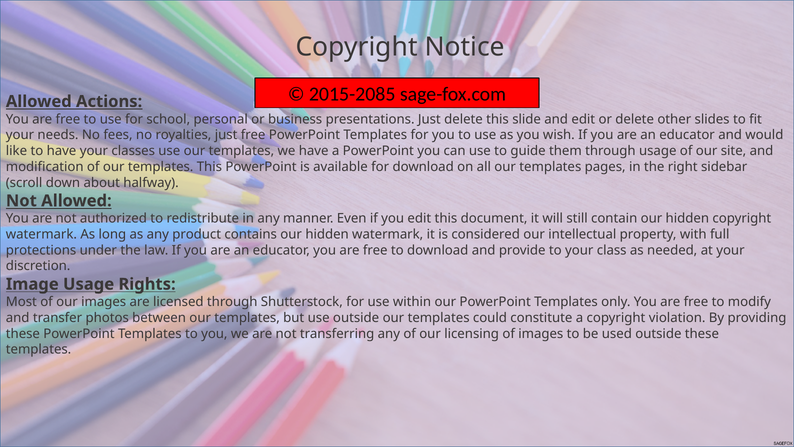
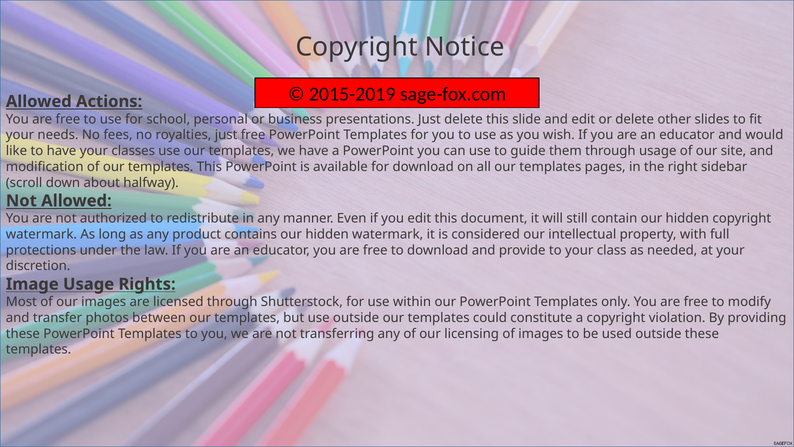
2015-2085: 2015-2085 -> 2015-2019 (352, 94)
